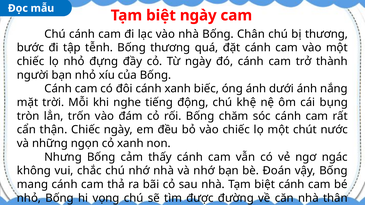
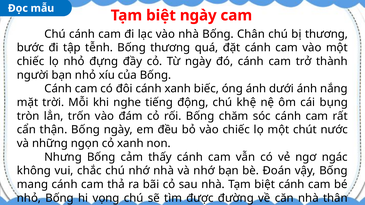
thận Chiếc: Chiếc -> Bống (86, 130)
